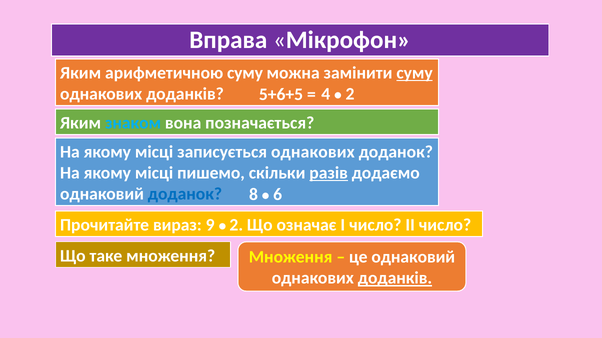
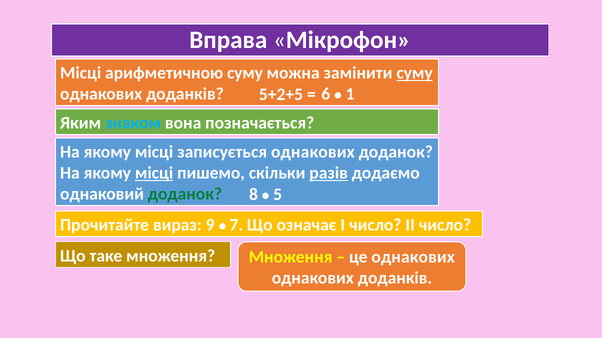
Яким: Яким -> Місці (81, 73)
5+6+5: 5+6+5 -> 5+2+5 (281, 95)
4: 4 -> 6 (326, 94)
2: 2 -> 1 (350, 94)
місці underline: none -> present (154, 173)
доданок colour: blue -> green (185, 194)
6: 6 -> 5 (278, 195)
2: 2 -> 7 (236, 226)
це однаковий: однаковий -> однакових (413, 258)
доданків underline: present -> none (395, 279)
